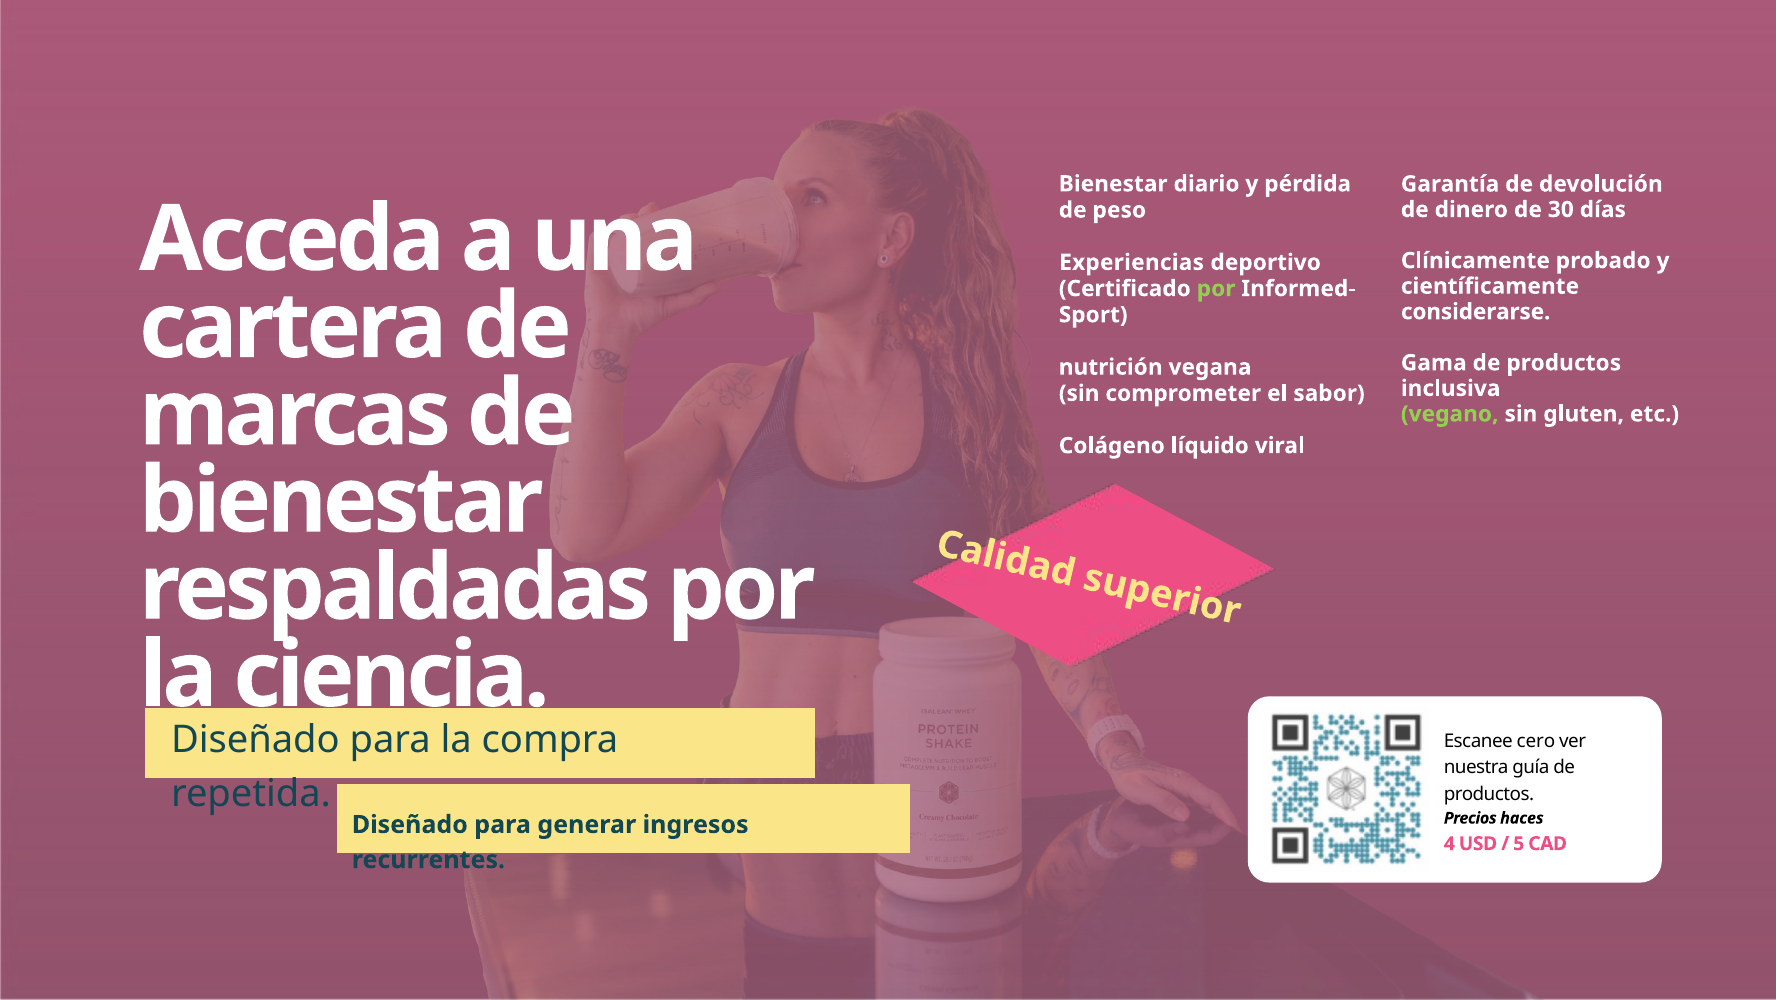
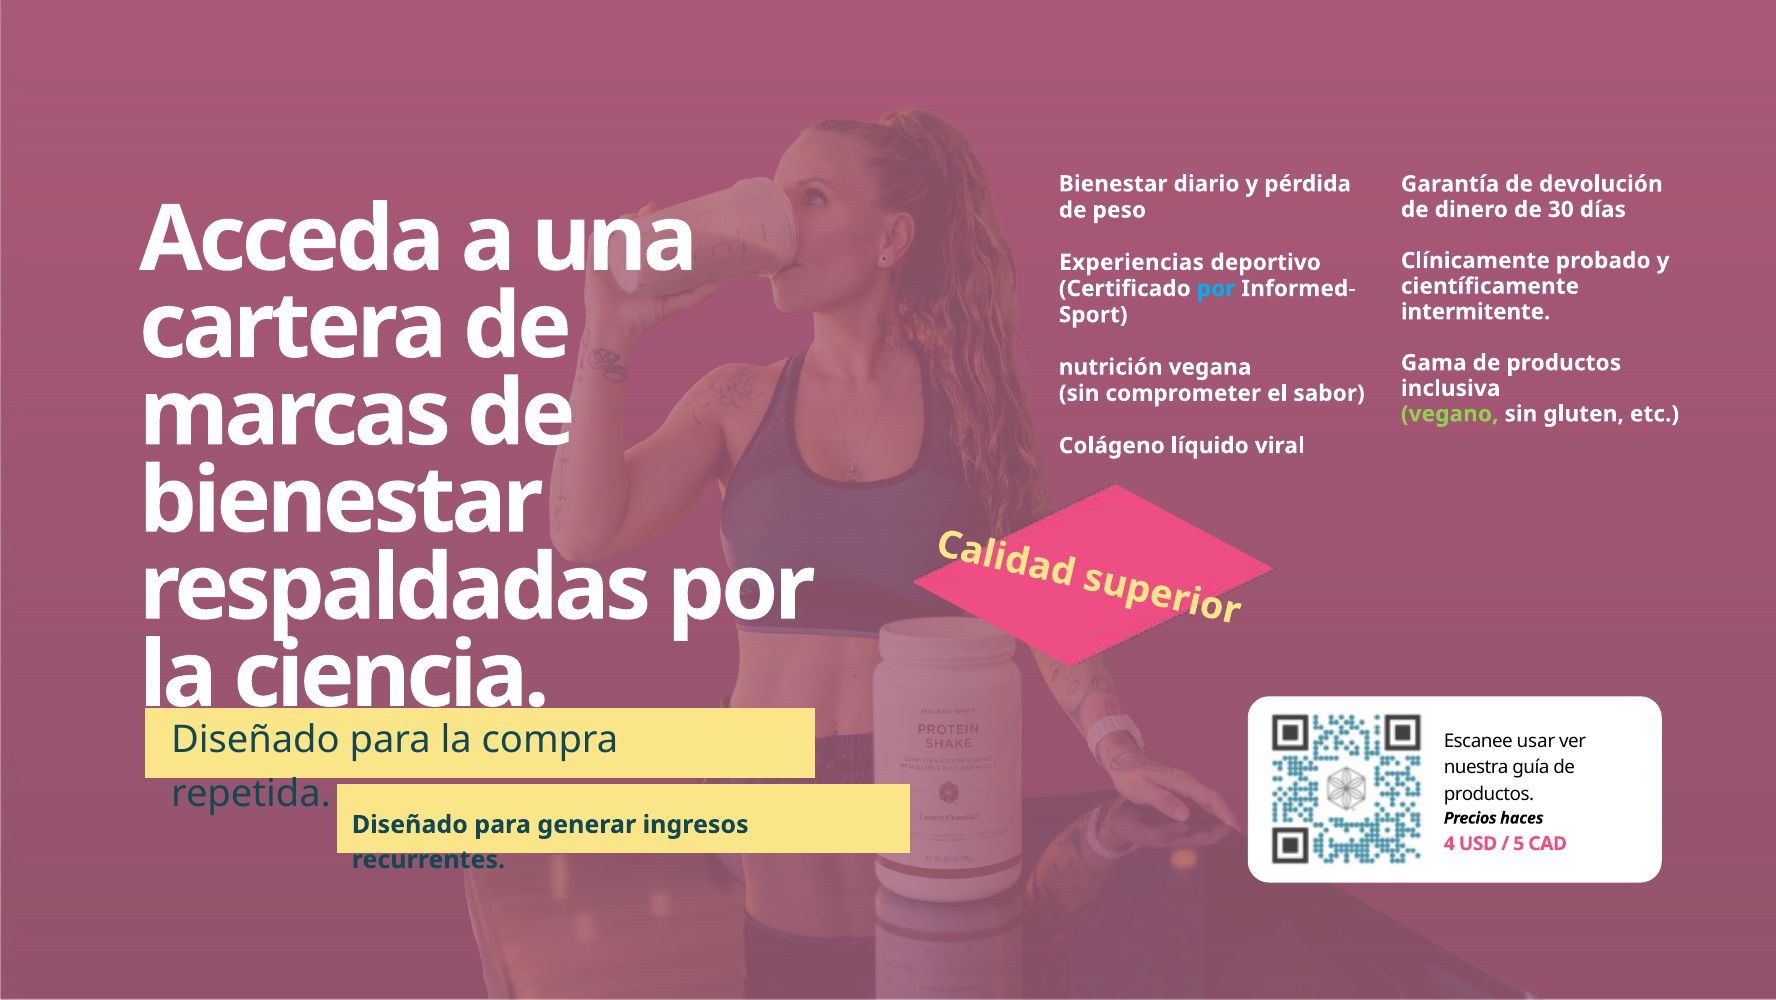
por colour: light green -> light blue (1216, 289)
considerarse: considerarse -> intermitente (1476, 312)
cero: cero -> usar (1536, 741)
